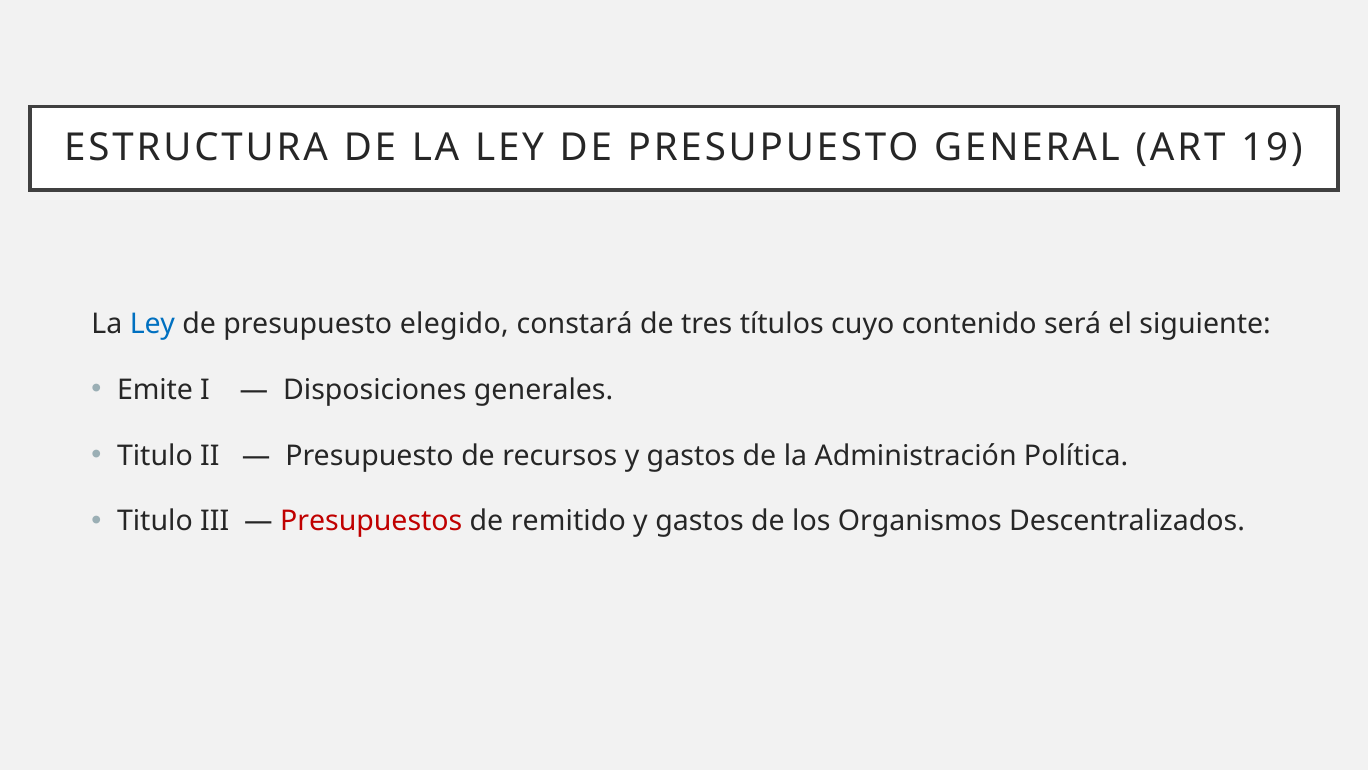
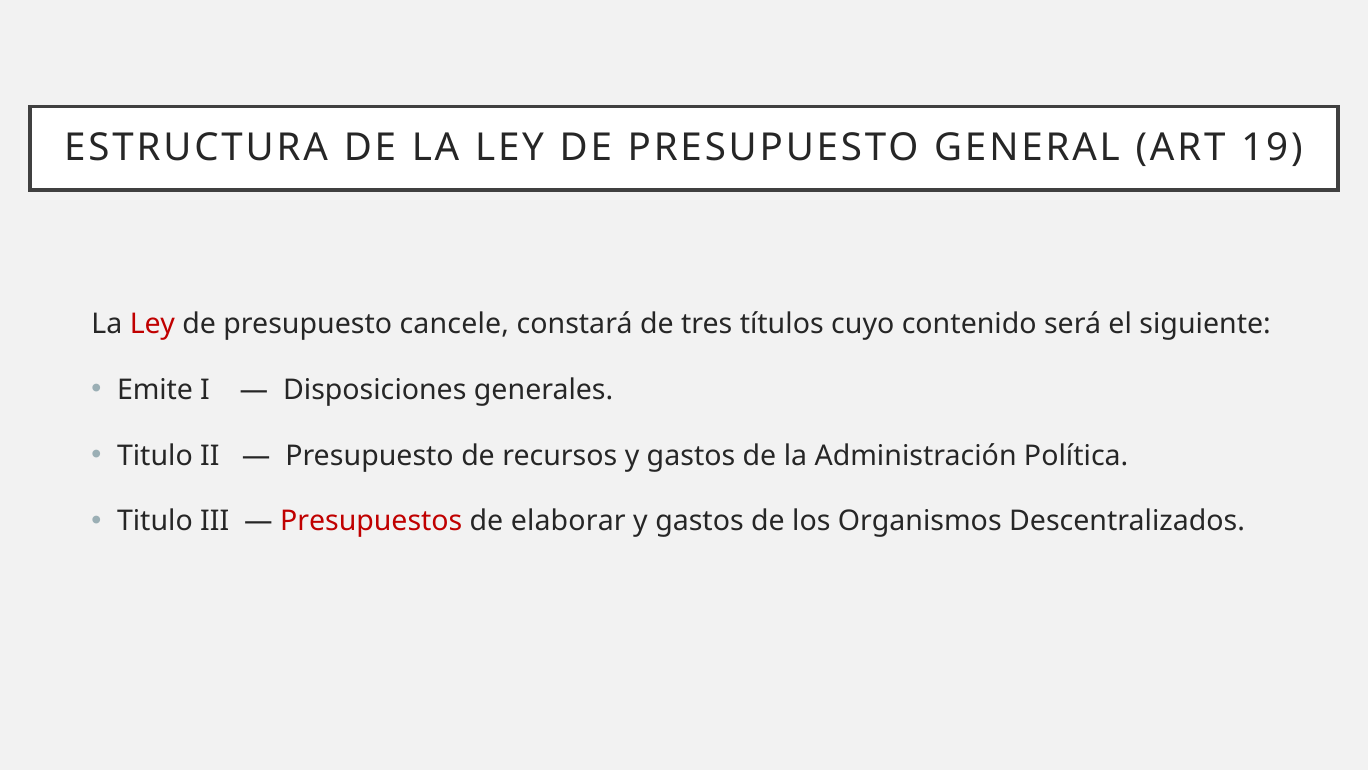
Ley colour: blue -> red (152, 324)
elegido: elegido -> cancele (454, 324)
remitido: remitido -> elaborar (568, 521)
